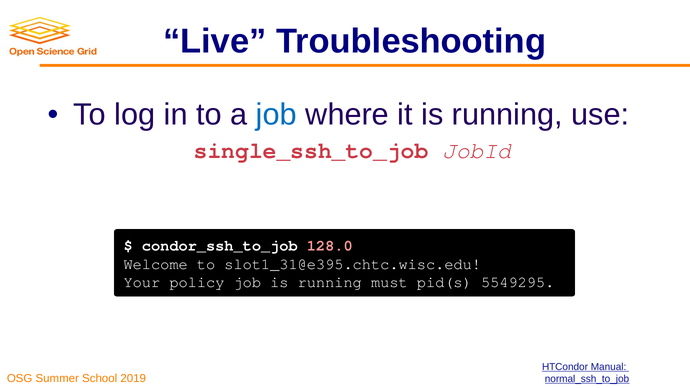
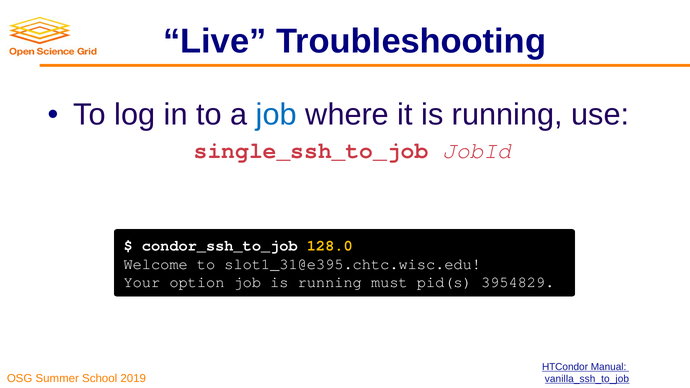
128.0 colour: pink -> yellow (330, 246)
policy: policy -> option (197, 282)
5549295: 5549295 -> 3954829 (518, 282)
normal_ssh_to_job: normal_ssh_to_job -> vanilla_ssh_to_job (587, 379)
